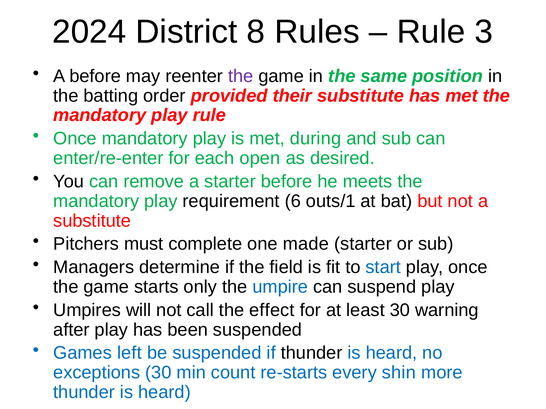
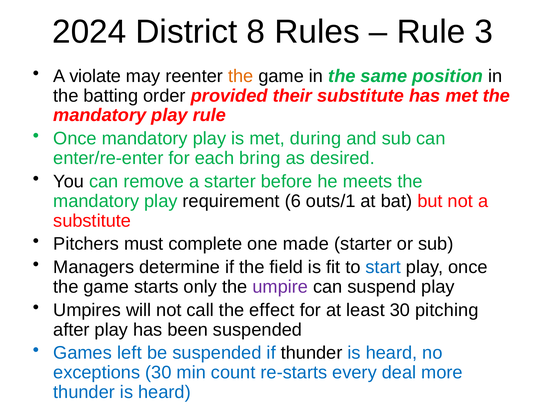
A before: before -> violate (95, 76)
the colour: purple -> orange (241, 76)
open: open -> bring (260, 158)
umpire colour: blue -> purple (280, 287)
warning: warning -> pitching (447, 310)
shin: shin -> deal (399, 373)
